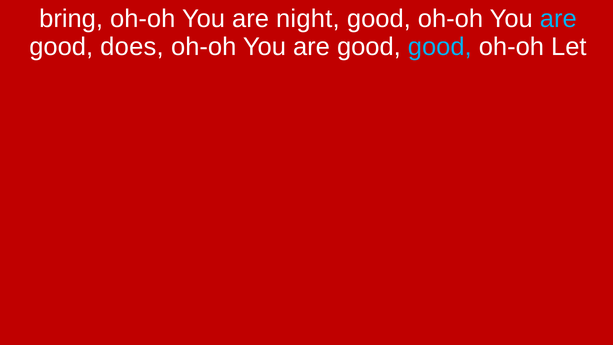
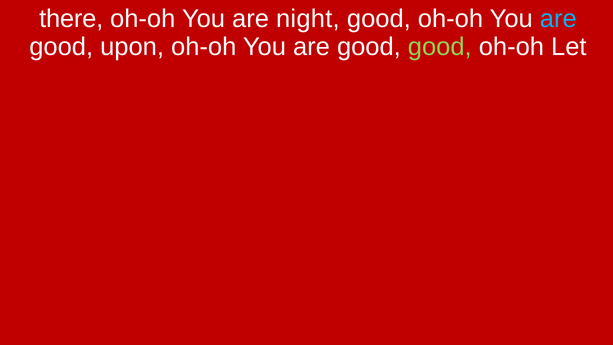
bring: bring -> there (71, 19)
does: does -> upon (132, 47)
good colour: light blue -> light green (440, 47)
